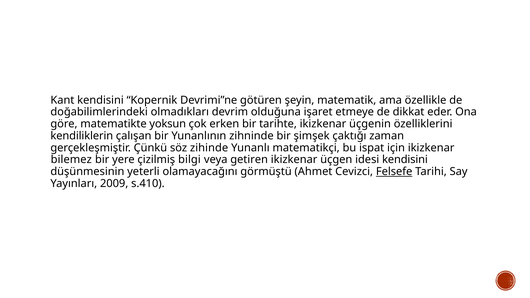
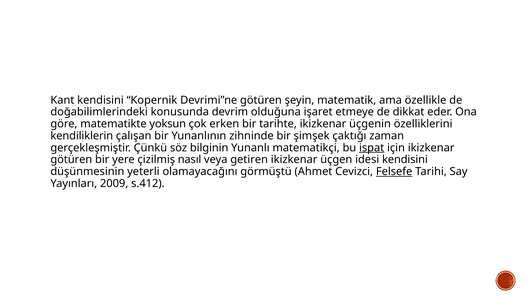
olmadıkları: olmadıkları -> konusunda (180, 112)
zihinde: zihinde -> bilginin (209, 148)
ispat underline: none -> present (372, 148)
bilemez: bilemez -> götüren (71, 160)
bilgi: bilgi -> nasıl (190, 160)
s.410: s.410 -> s.412 (148, 184)
